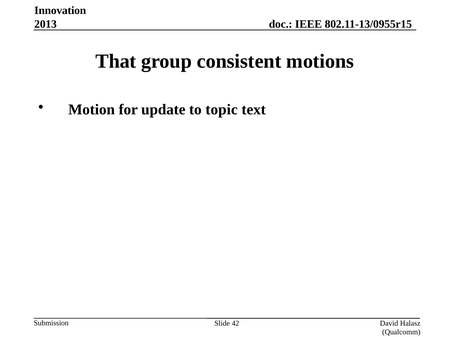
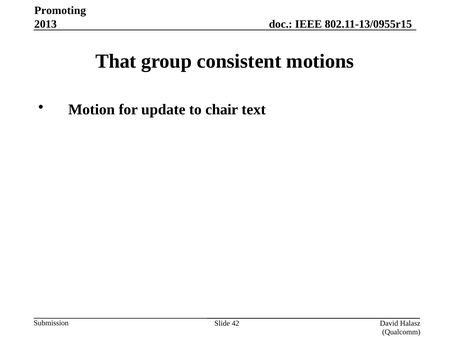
Innovation: Innovation -> Promoting (60, 11)
topic: topic -> chair (222, 110)
